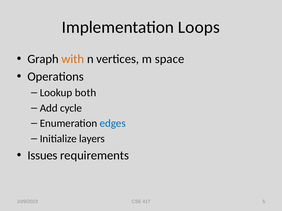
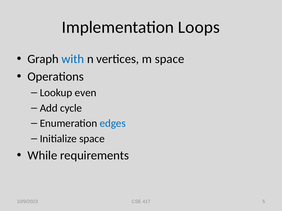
with colour: orange -> blue (73, 59)
both: both -> even (86, 93)
Initialize layers: layers -> space (92, 139)
Issues: Issues -> While (42, 156)
